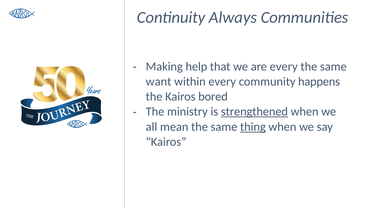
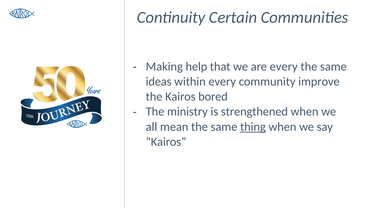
Always: Always -> Certain (233, 17)
want: want -> ideas (159, 81)
happens: happens -> improve (319, 81)
strengthened underline: present -> none (254, 111)
